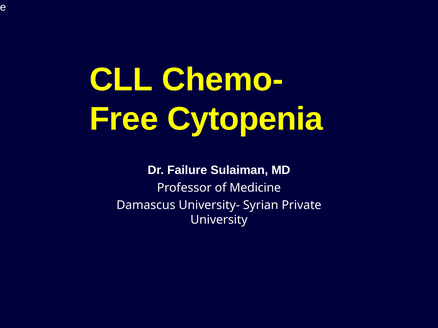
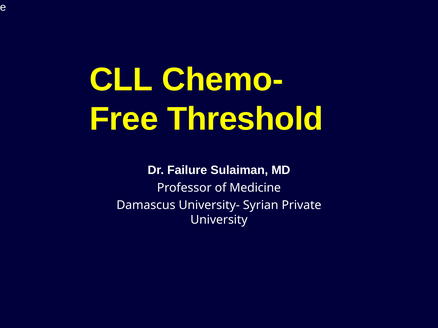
Cytopenia: Cytopenia -> Threshold (245, 119)
